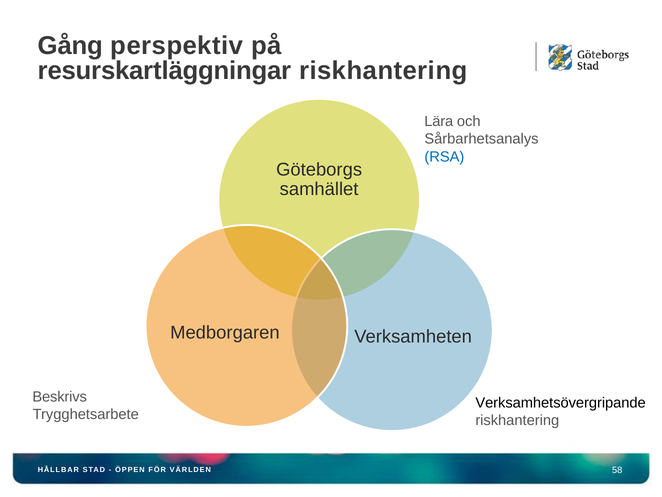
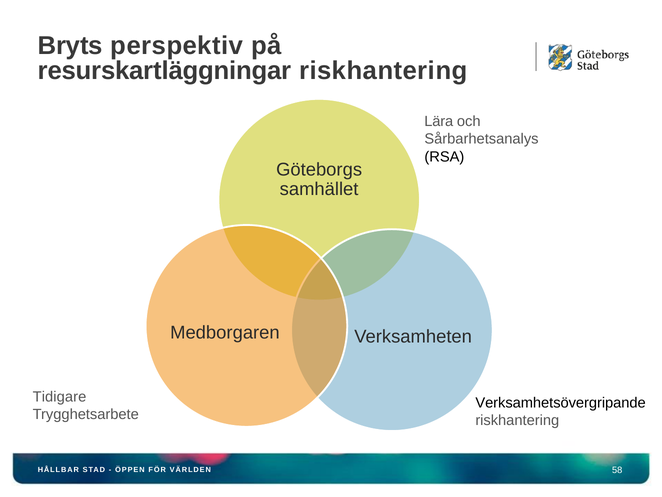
Gång: Gång -> Bryts (70, 46)
RSA colour: blue -> black (444, 157)
Beskrivs: Beskrivs -> Tidigare (60, 396)
